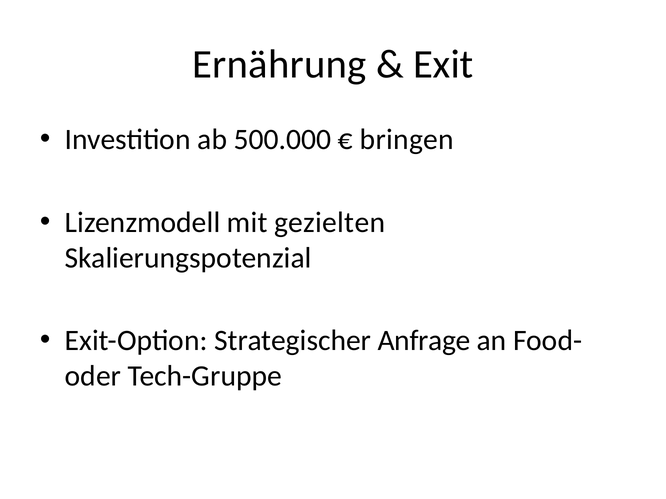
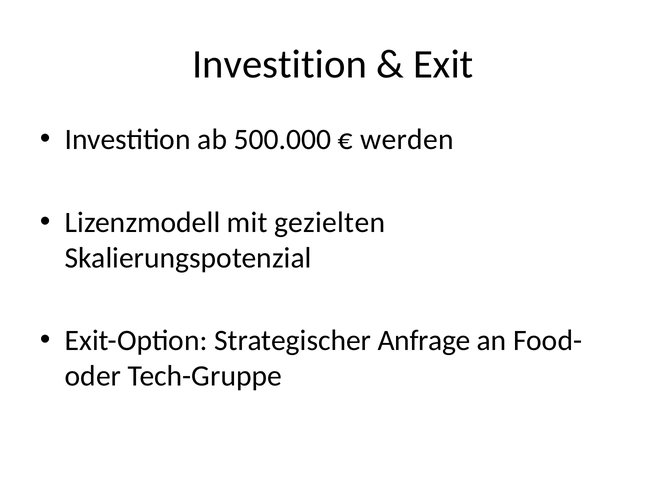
Ernährung: Ernährung -> Investition (280, 64)
bringen: bringen -> werden (407, 140)
